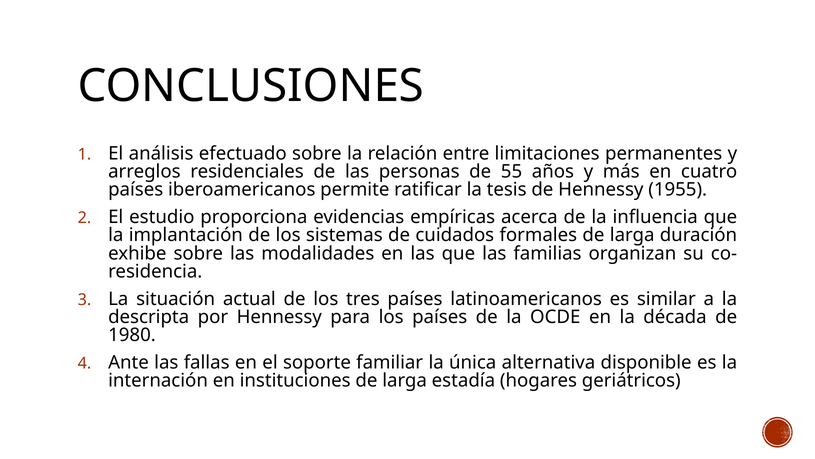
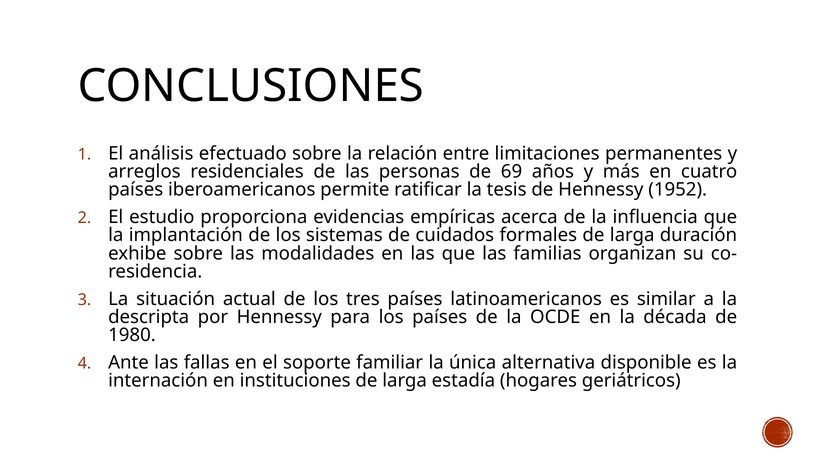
55: 55 -> 69 (512, 171)
1955: 1955 -> 1952 (678, 190)
